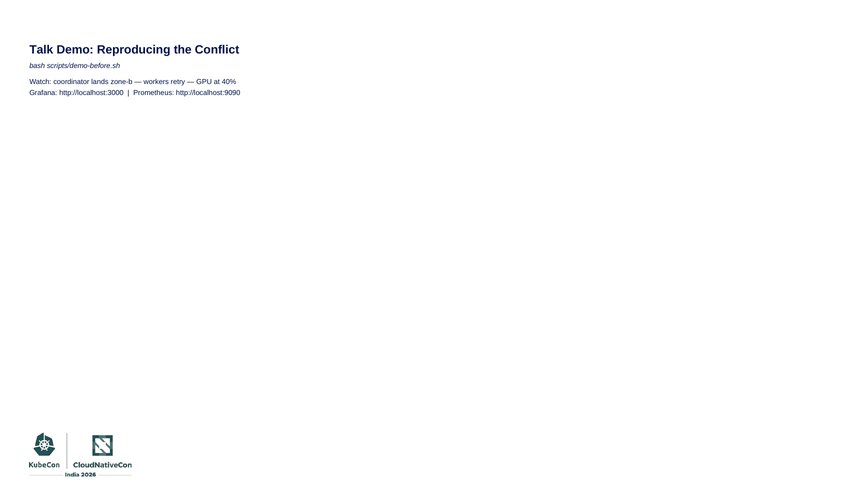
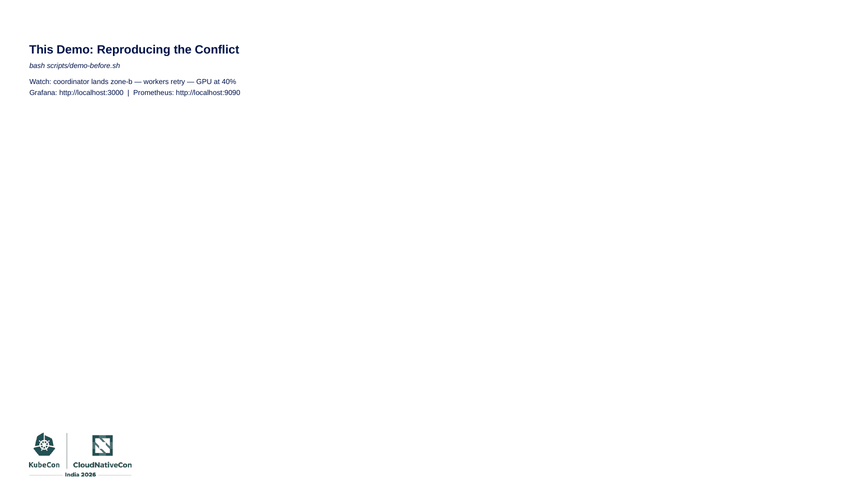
Talk: Talk -> This (41, 50)
